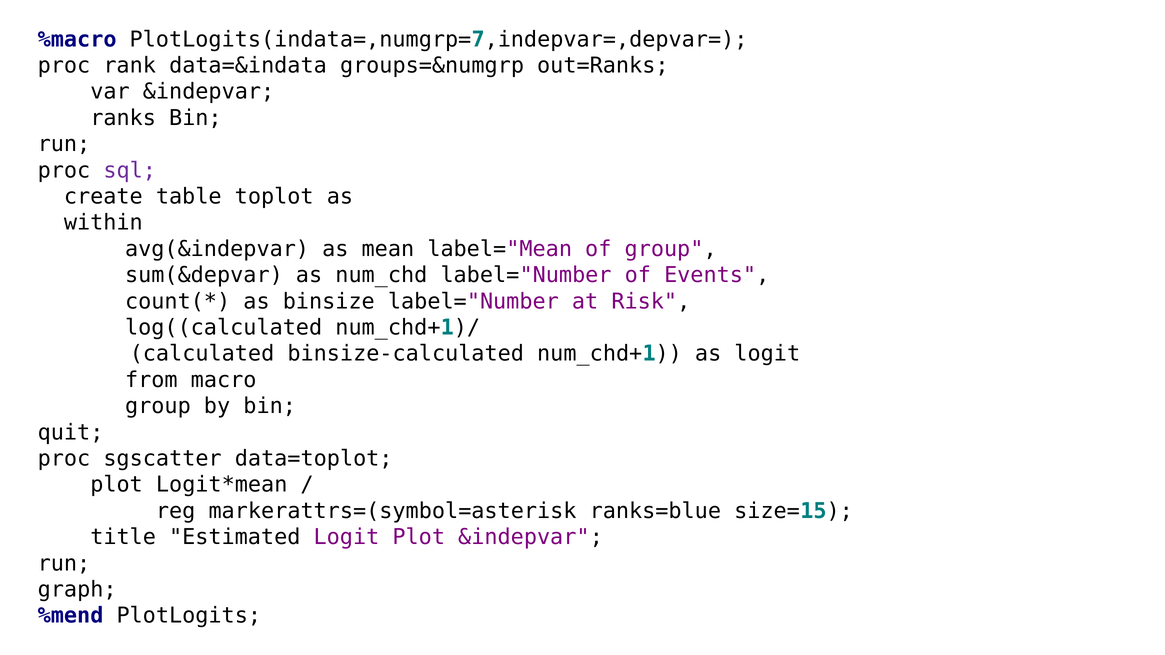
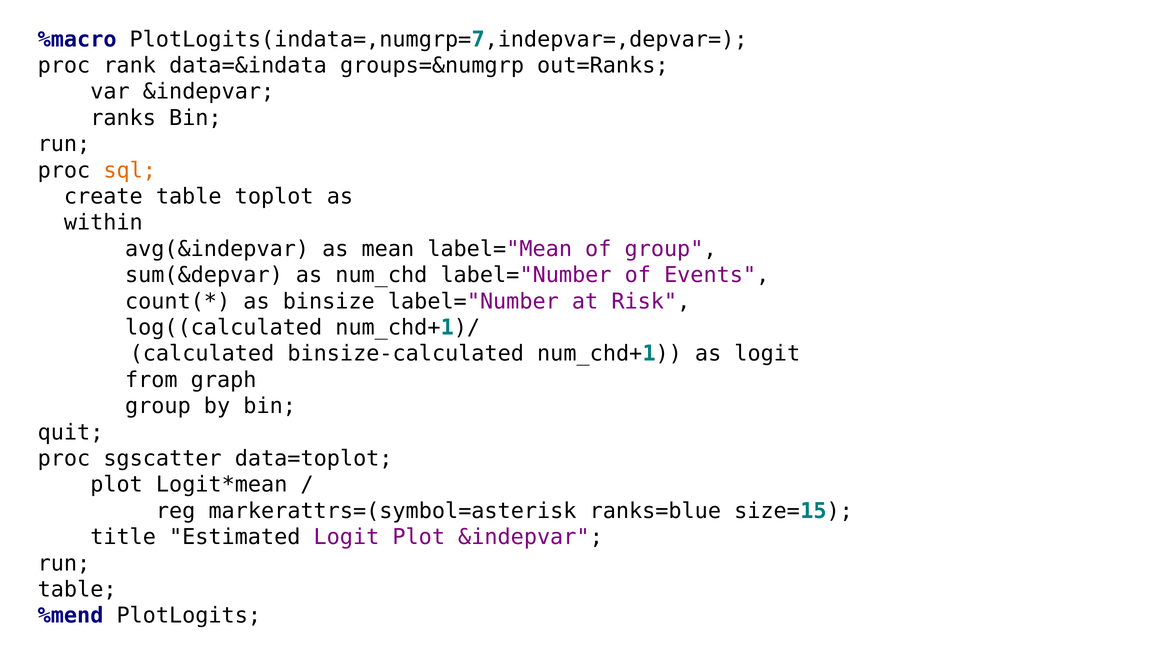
sql colour: purple -> orange (130, 170)
macro: macro -> graph (224, 380)
graph: graph -> table (77, 590)
